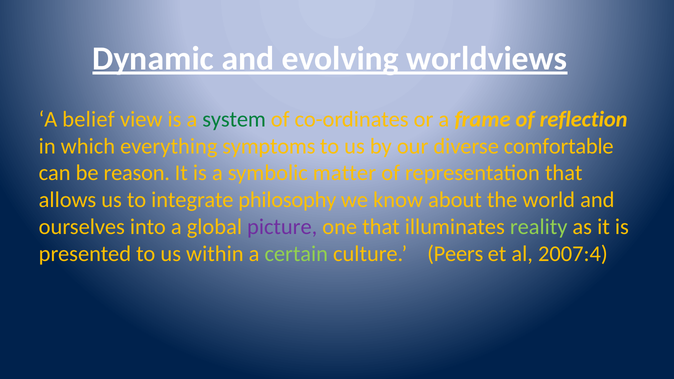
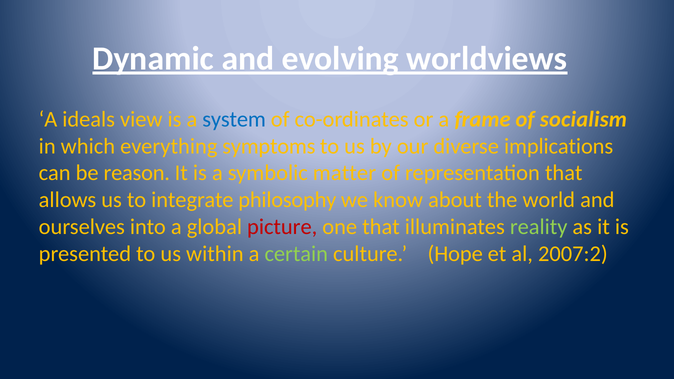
belief: belief -> ideals (89, 119)
system colour: green -> blue (234, 119)
reflection: reflection -> socialism (583, 119)
comfortable: comfortable -> implications (559, 146)
picture colour: purple -> red (282, 227)
Peers: Peers -> Hope (455, 254)
2007:4: 2007:4 -> 2007:2 (573, 254)
